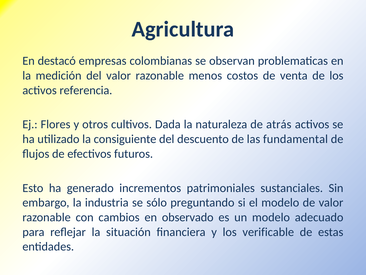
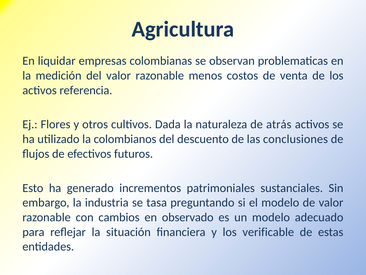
destacó: destacó -> liquidar (57, 61)
consiguiente: consiguiente -> colombianos (125, 139)
fundamental: fundamental -> conclusiones (295, 139)
sólo: sólo -> tasa (157, 202)
